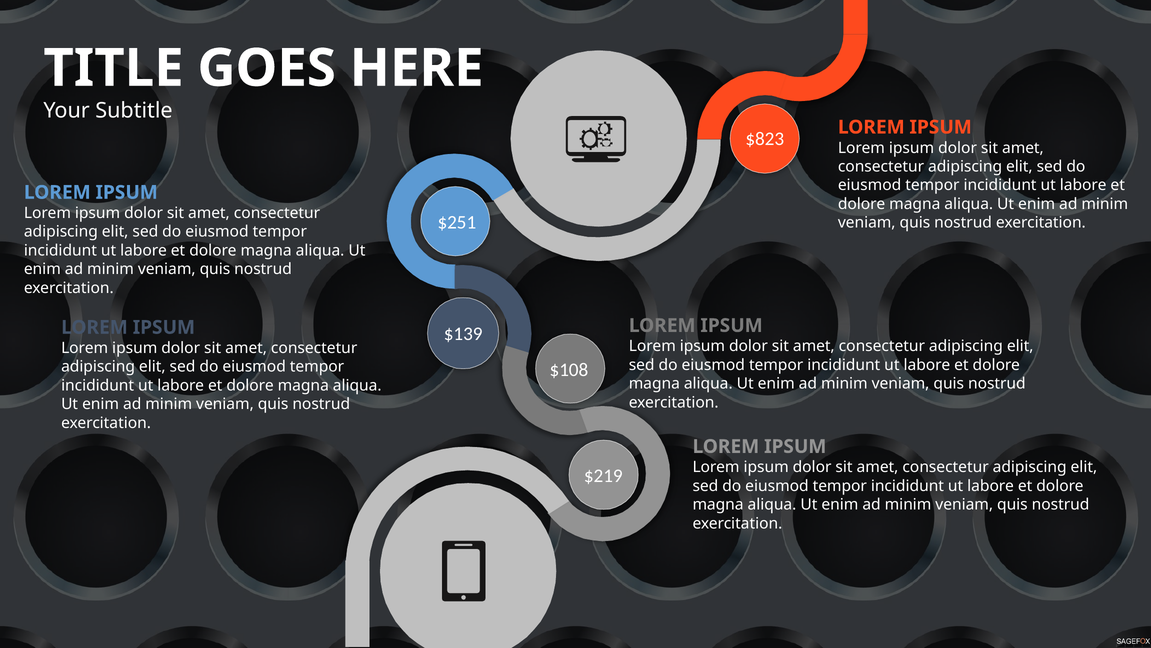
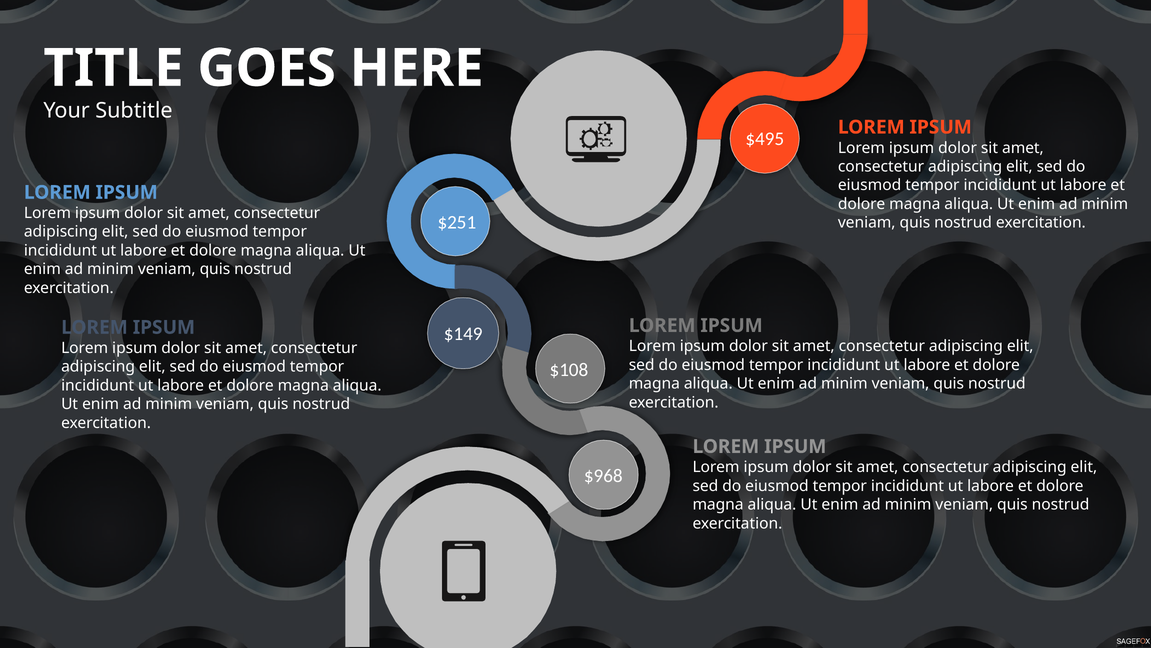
$823: $823 -> $495 (765, 139)
$139: $139 -> $149 (463, 333)
$219: $219 -> $968 (603, 475)
